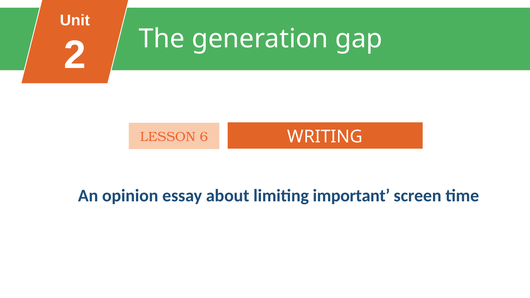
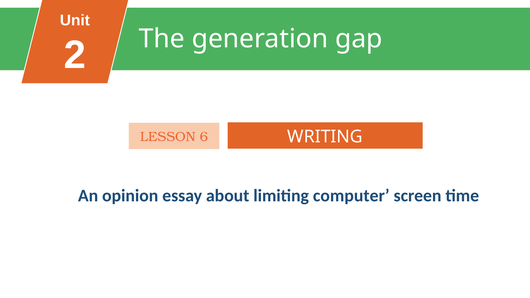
important: important -> computer (351, 196)
